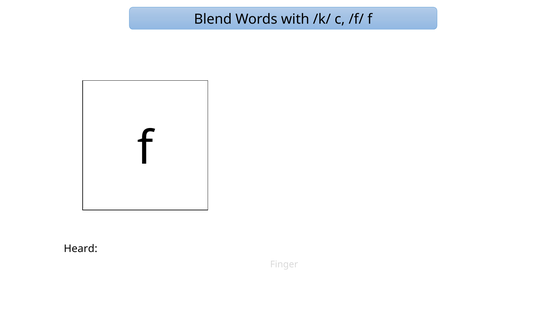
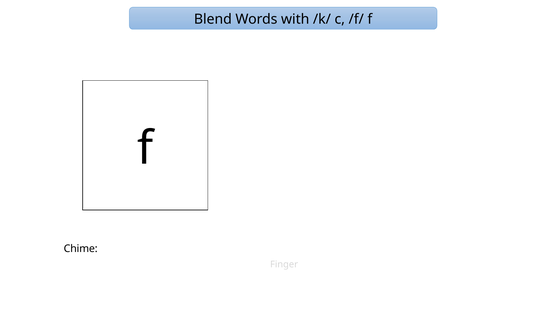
Heard: Heard -> Chime (81, 249)
